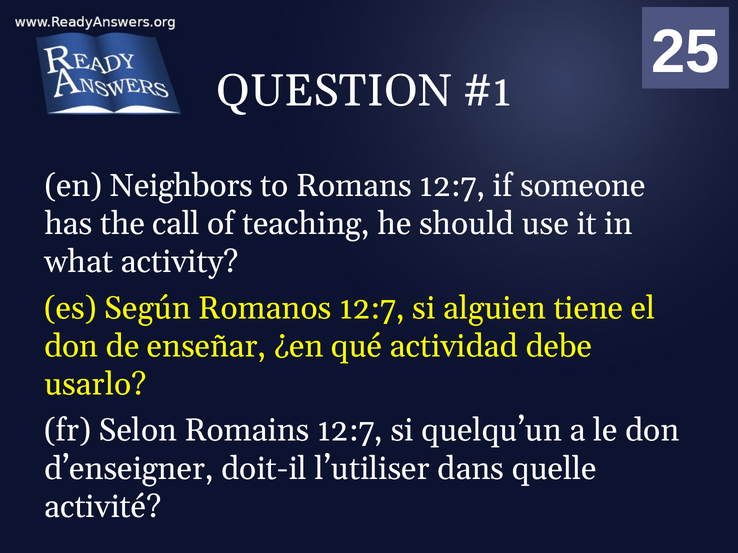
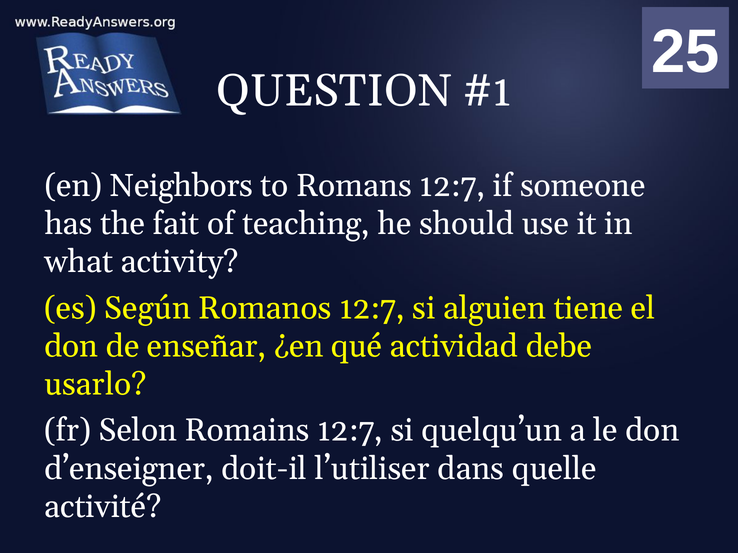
call: call -> fait (176, 224)
